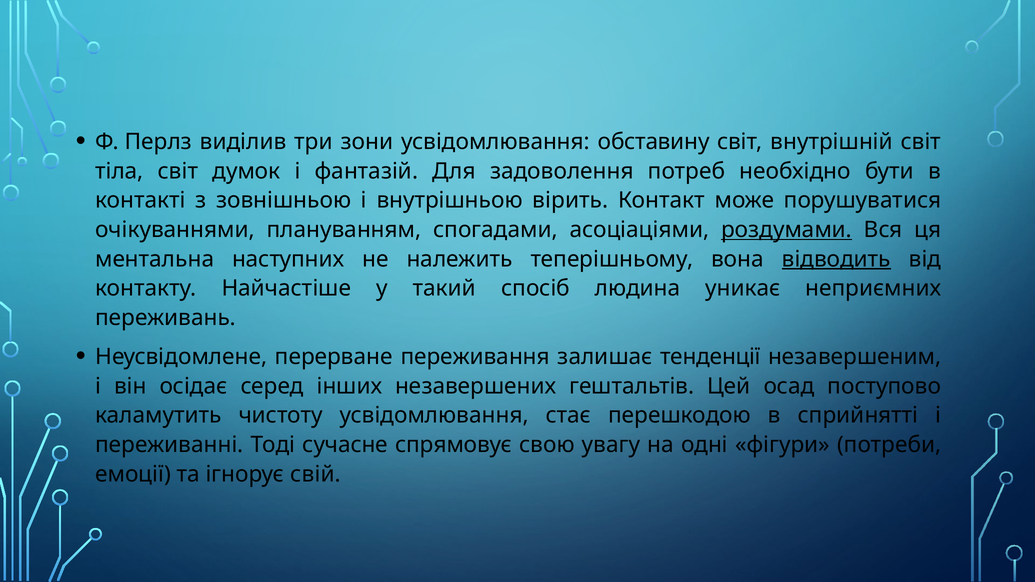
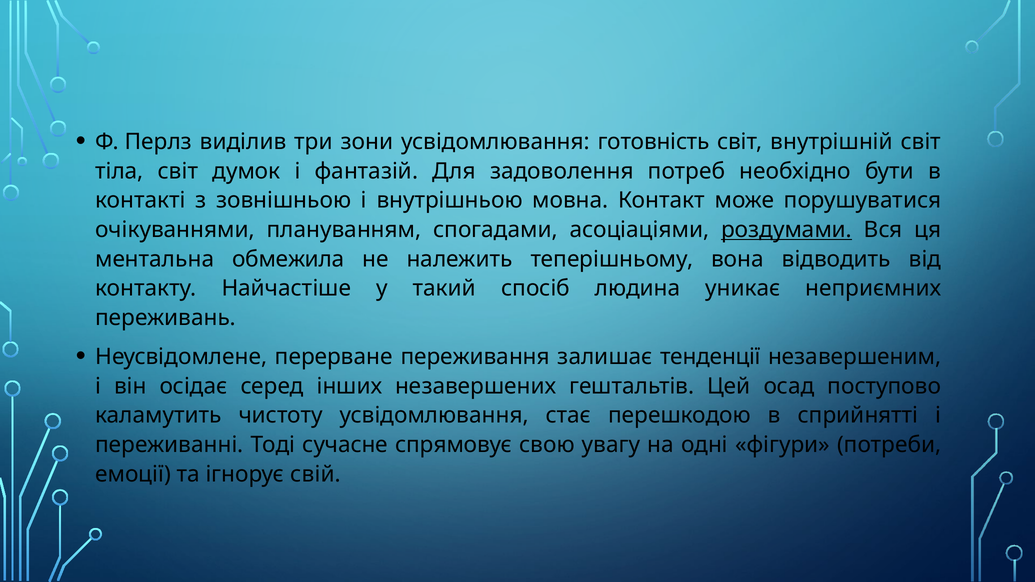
обставину: обставину -> готовність (654, 142)
вірить: вірить -> мовна (570, 201)
наступних: наступних -> обмежила (288, 259)
відводить underline: present -> none (836, 259)
